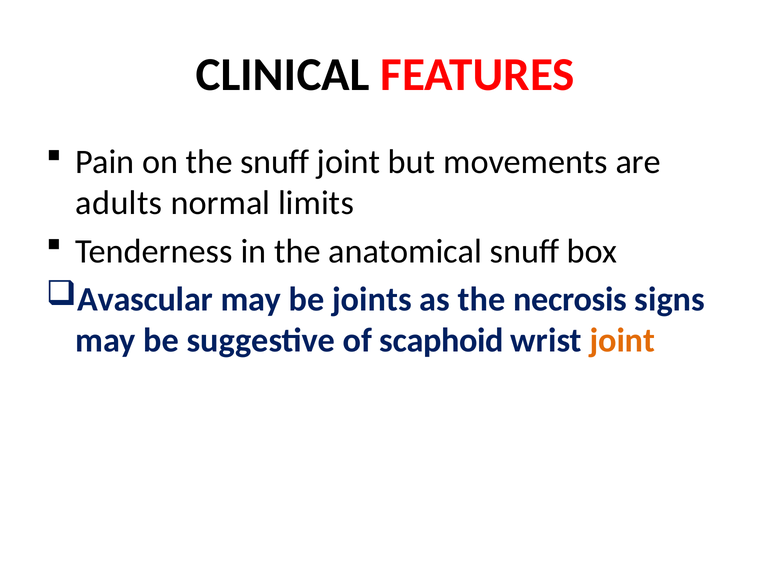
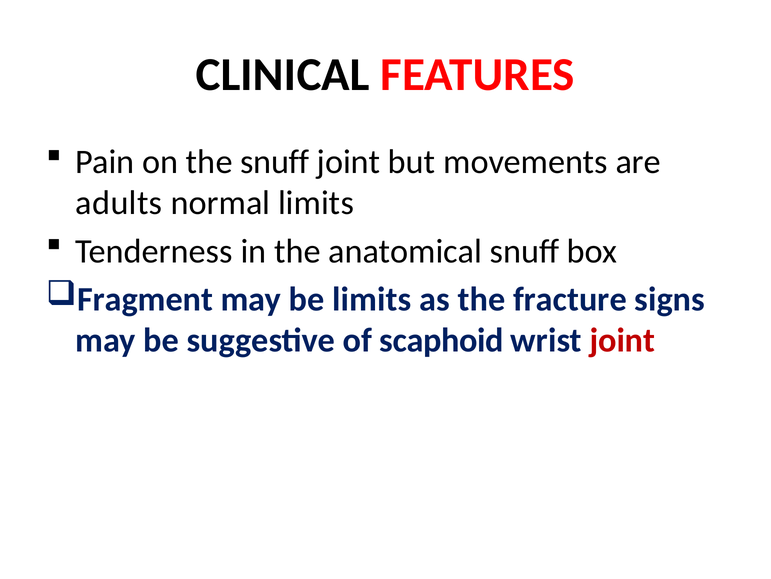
Avascular: Avascular -> Fragment (145, 299)
be joints: joints -> limits (372, 299)
necrosis: necrosis -> fracture (570, 299)
joint colour: orange -> red (622, 340)
